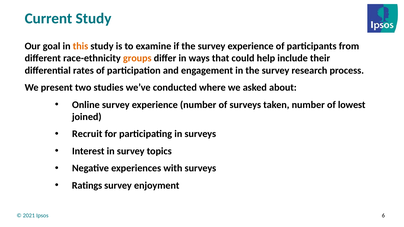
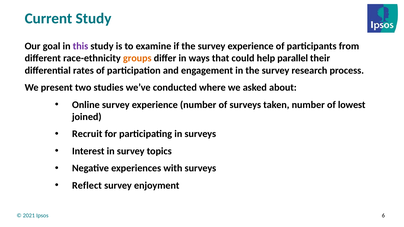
this colour: orange -> purple (81, 46)
include: include -> parallel (293, 58)
Ratings: Ratings -> Reflect (87, 186)
